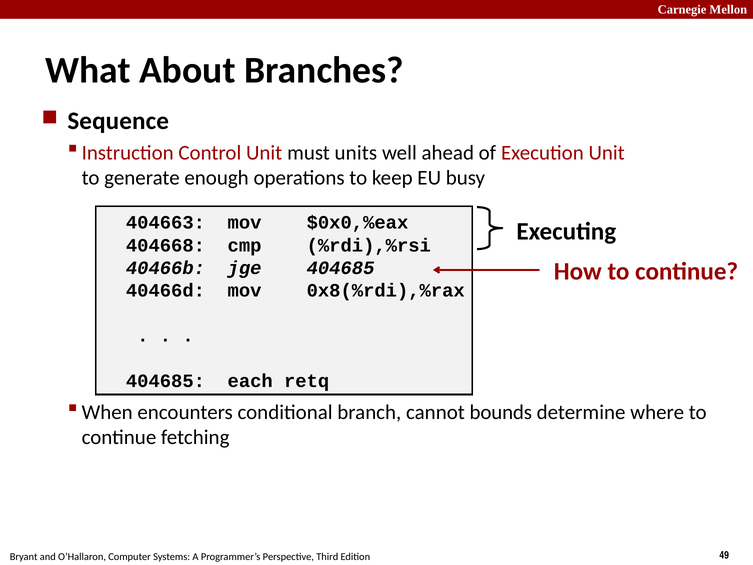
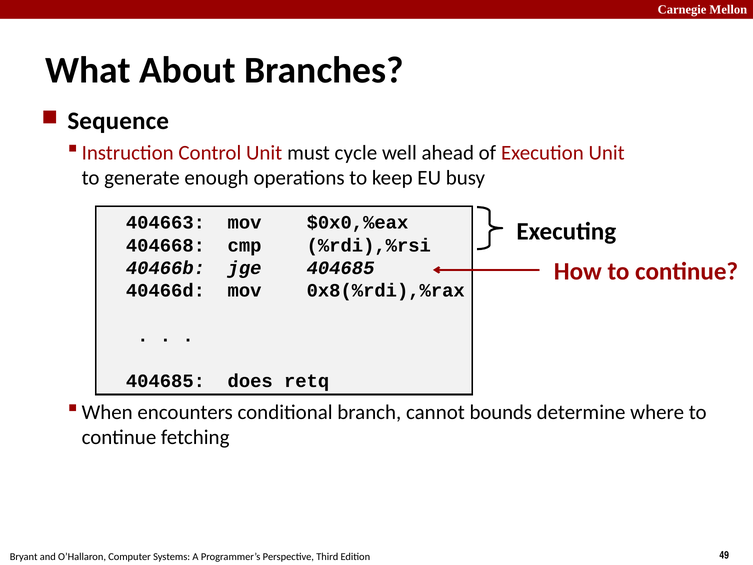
units: units -> cycle (356, 153)
each: each -> does (250, 381)
